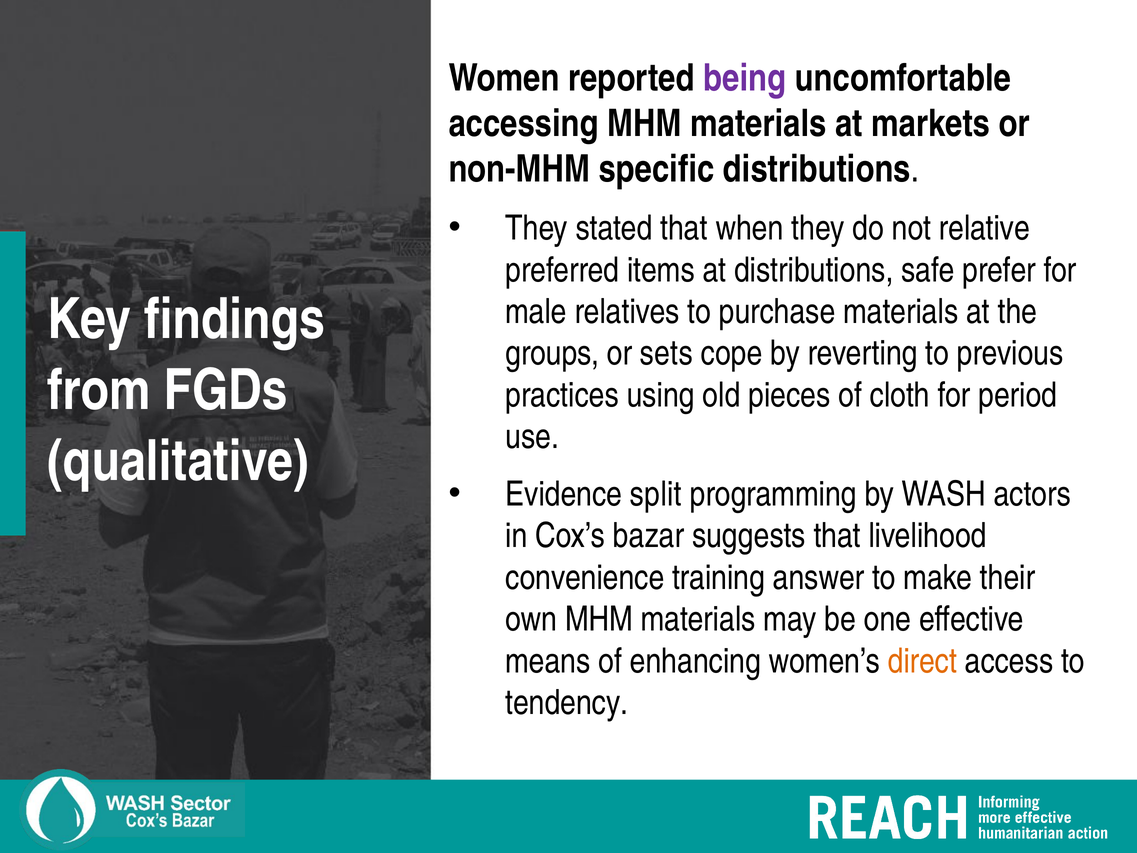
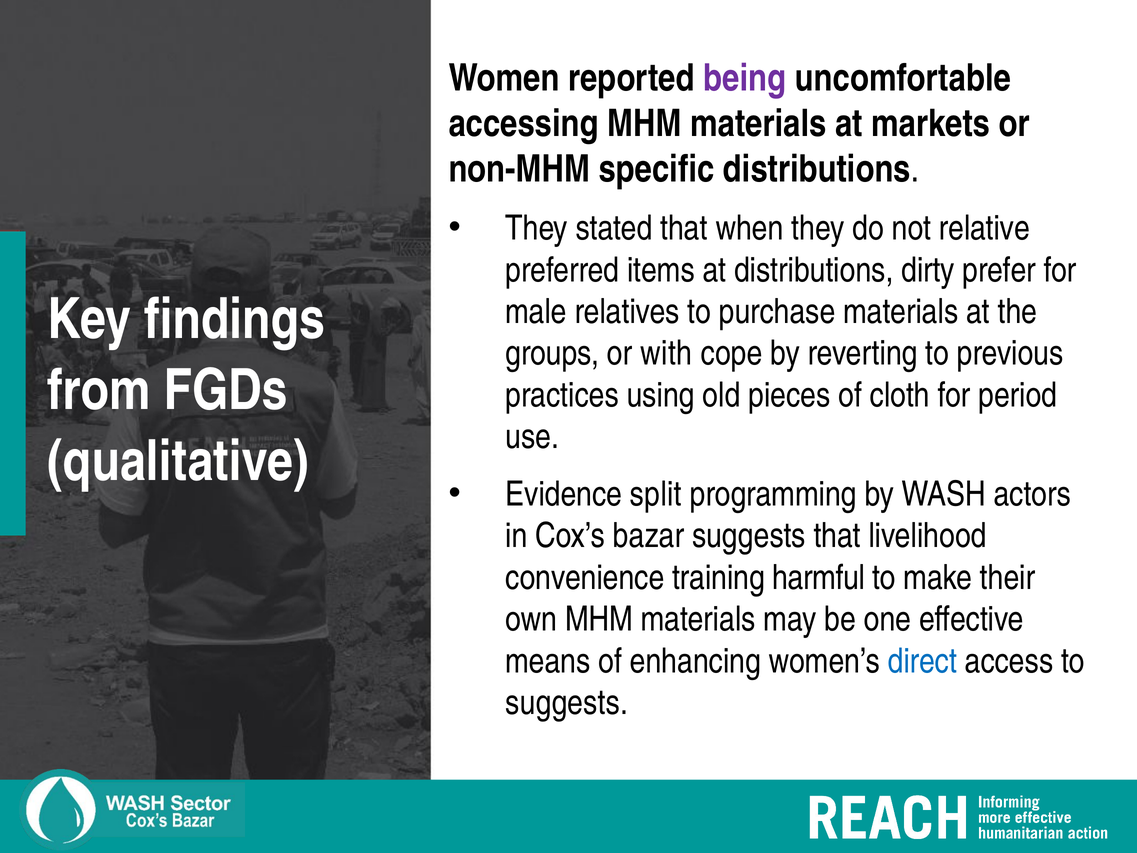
safe: safe -> dirty (928, 270)
sets: sets -> with (666, 353)
answer: answer -> harmful (819, 578)
direct colour: orange -> blue (922, 661)
tendency: tendency -> suggests (567, 703)
